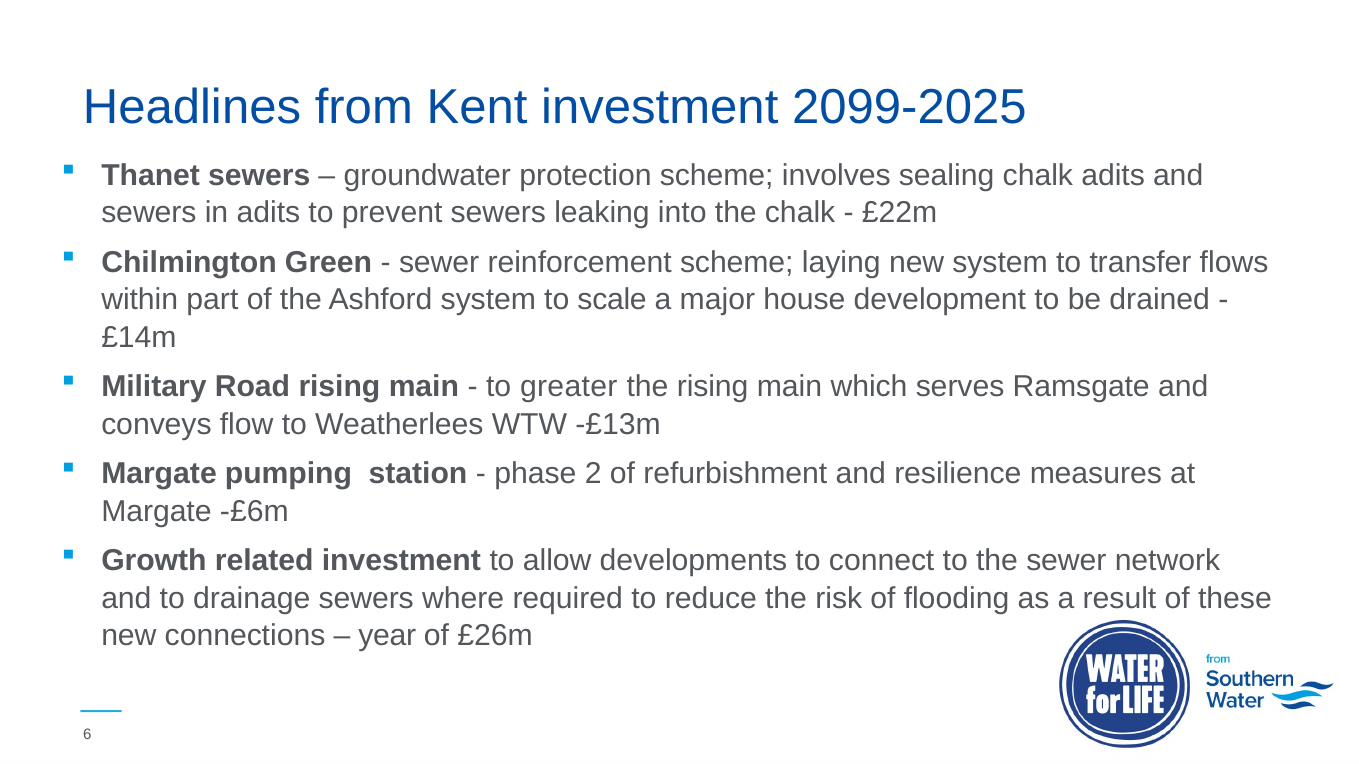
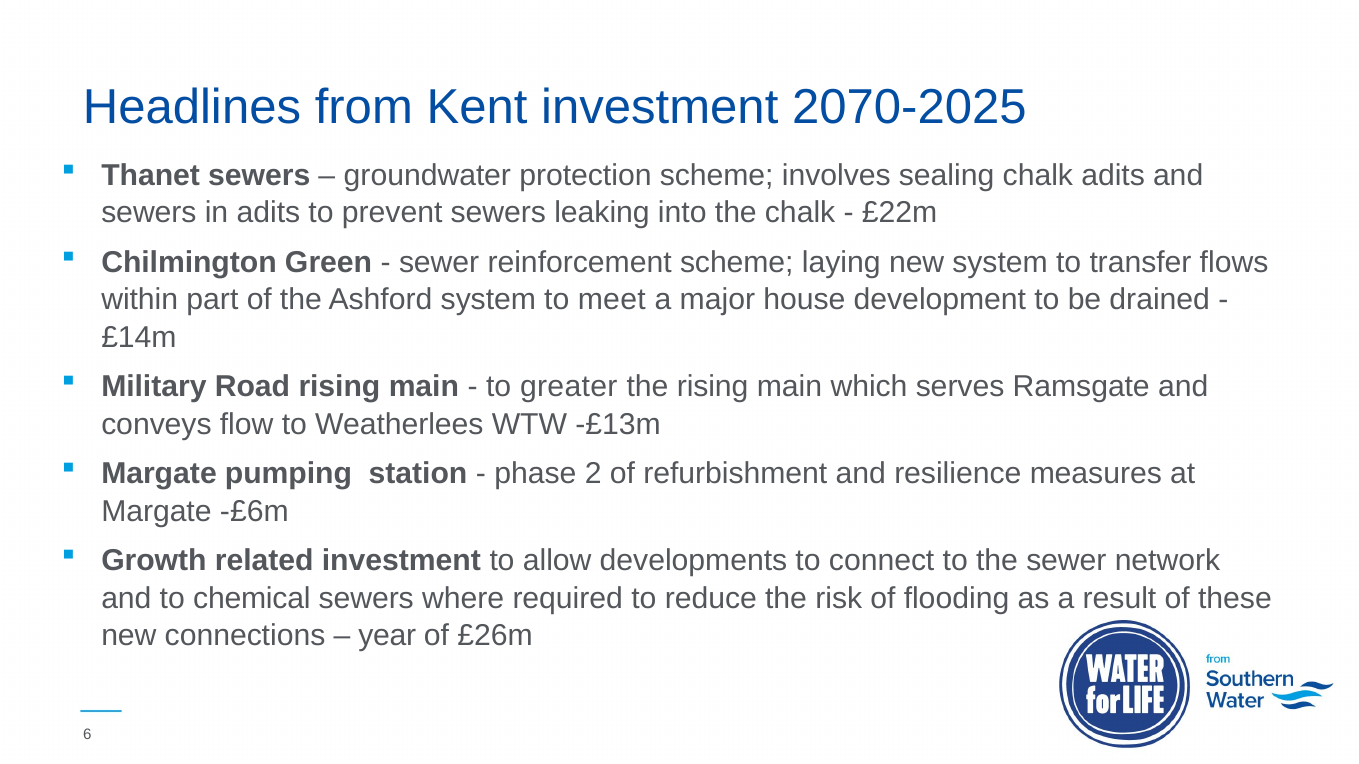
2099-2025: 2099-2025 -> 2070-2025 (909, 107)
scale: scale -> meet (612, 300)
drainage: drainage -> chemical (252, 598)
